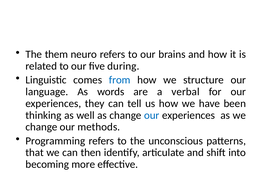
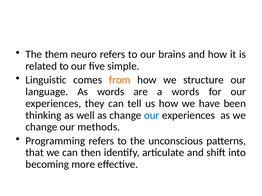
during: during -> simple (123, 66)
from colour: blue -> orange (120, 80)
a verbal: verbal -> words (186, 92)
